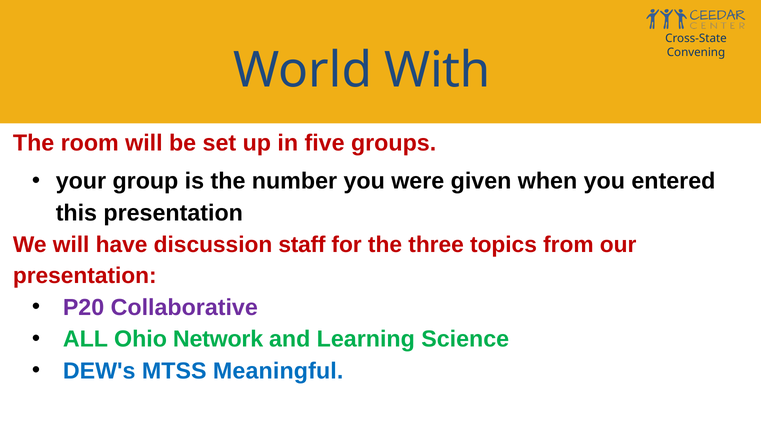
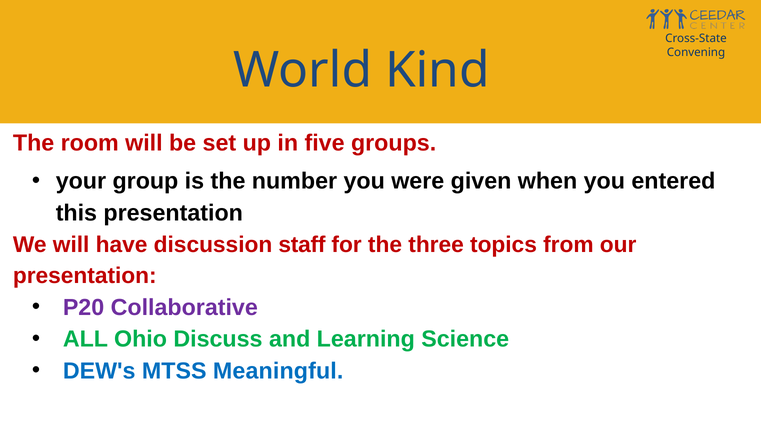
With: With -> Kind (437, 71)
Network: Network -> Discuss (218, 339)
